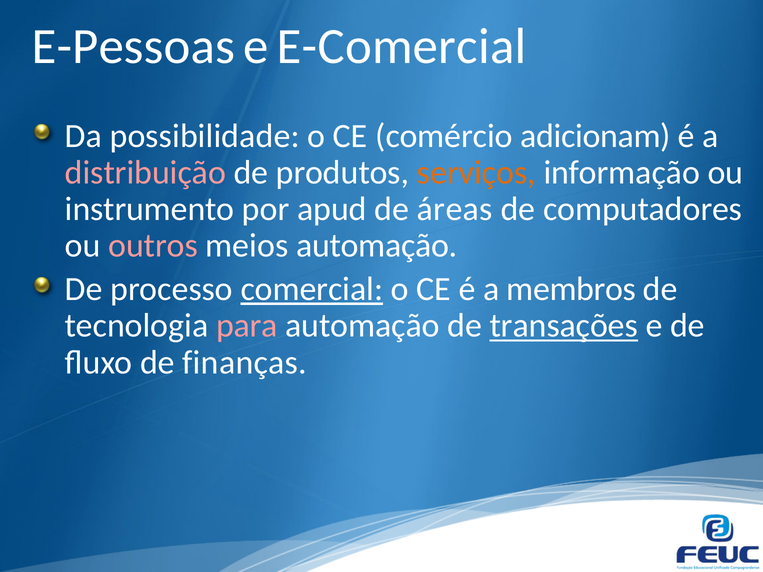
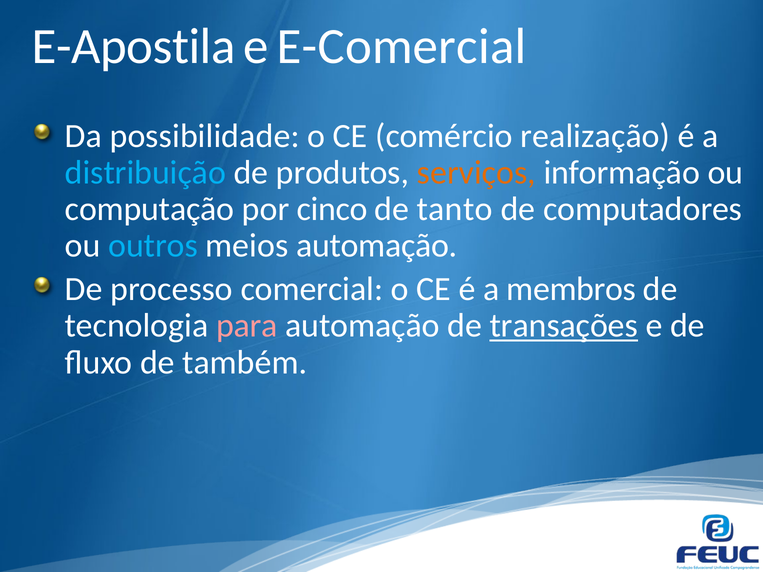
E-Pessoas: E-Pessoas -> E-Apostila (134, 46)
adicionam: adicionam -> realização (595, 136)
distribuição colour: pink -> light blue (145, 173)
instrumento: instrumento -> computação (150, 209)
apud: apud -> cinco (332, 209)
áreas: áreas -> tanto (455, 209)
outros colour: pink -> light blue (153, 246)
comercial underline: present -> none (312, 289)
finanças: finanças -> também (245, 363)
